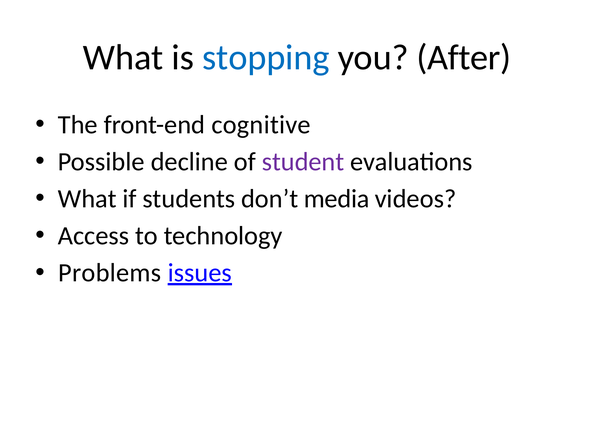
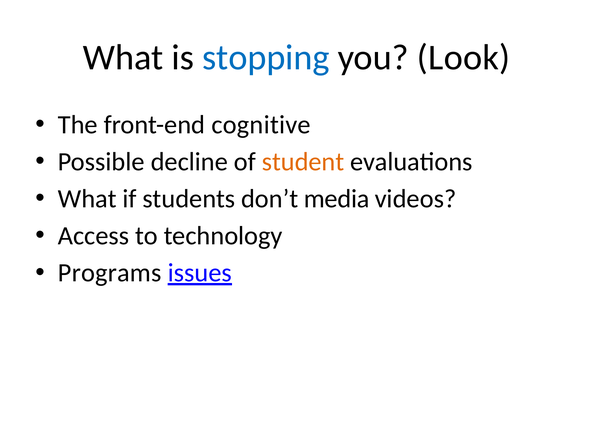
After: After -> Look (464, 58)
student colour: purple -> orange (303, 162)
Problems: Problems -> Programs (110, 273)
